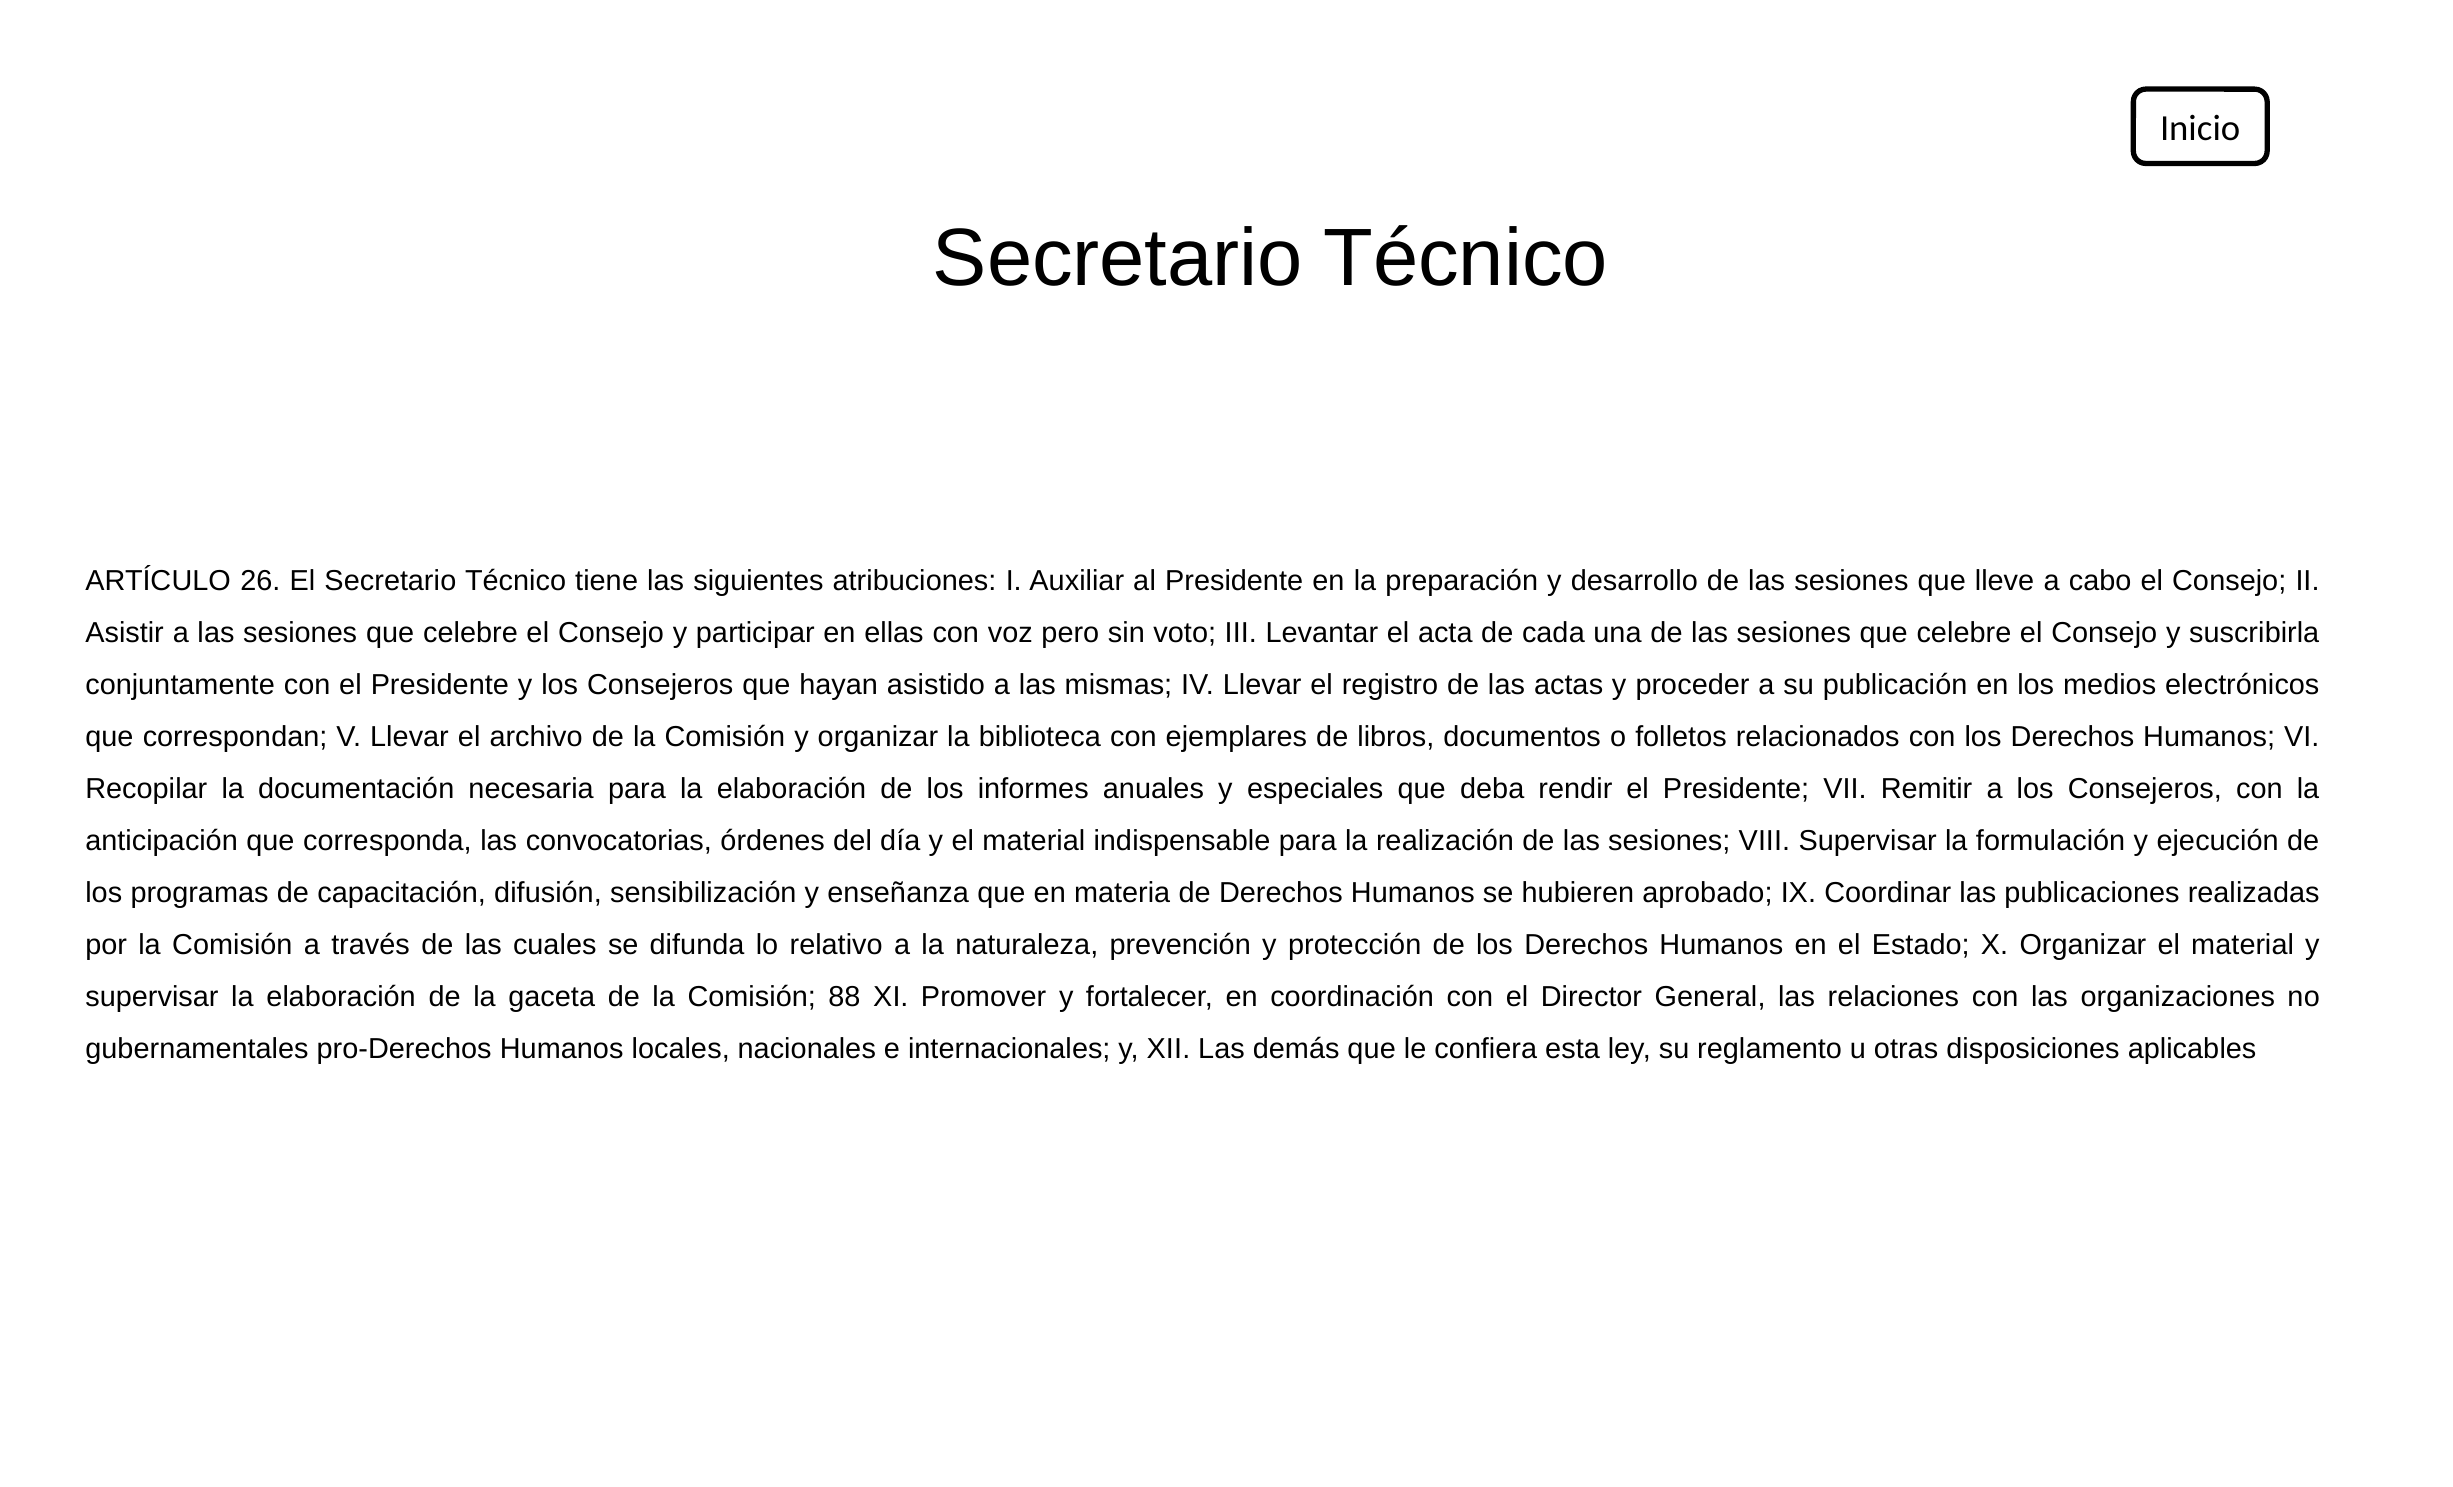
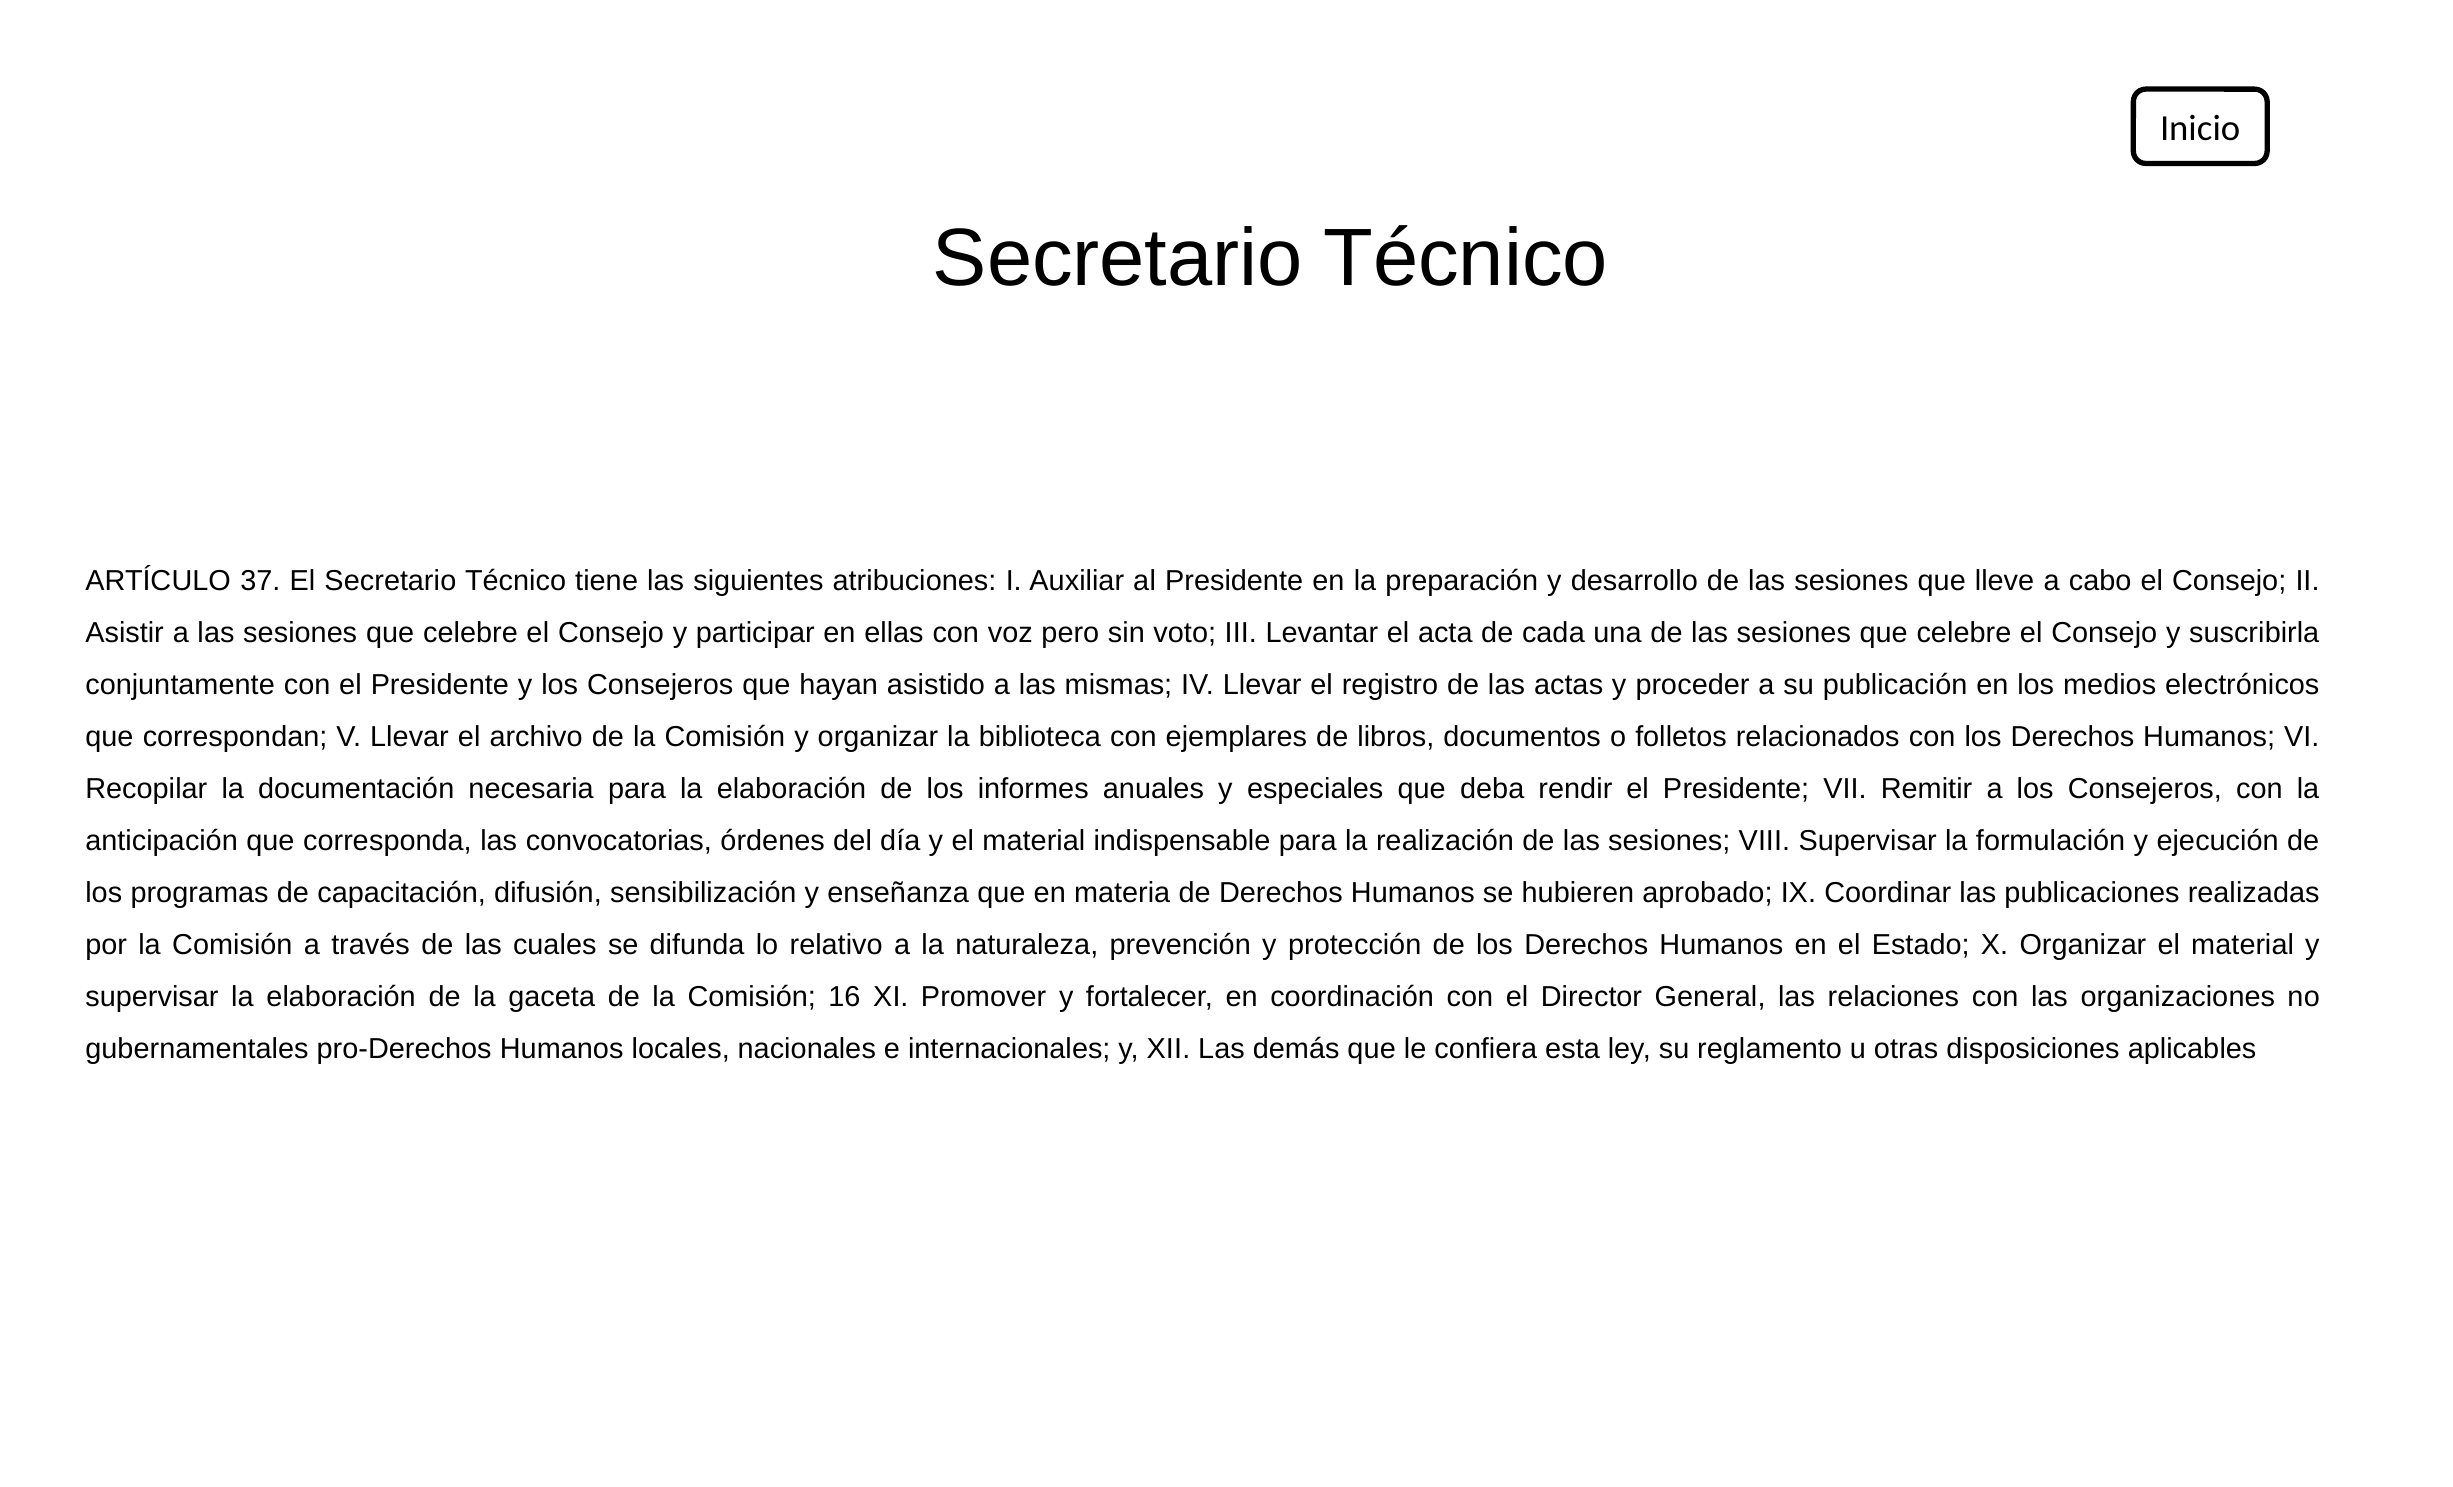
26: 26 -> 37 (260, 581)
88: 88 -> 16 (844, 997)
